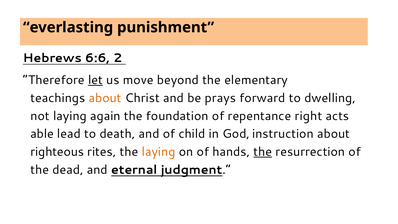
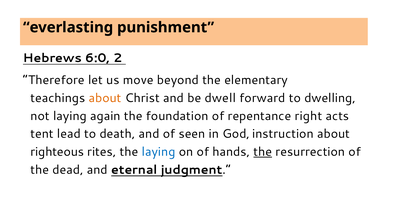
6:6: 6:6 -> 6:0 (98, 58)
let underline: present -> none (95, 80)
prays: prays -> dwell (220, 98)
able: able -> tent (42, 134)
child: child -> seen (192, 134)
laying colour: orange -> blue (159, 152)
